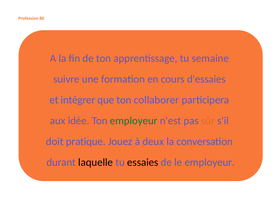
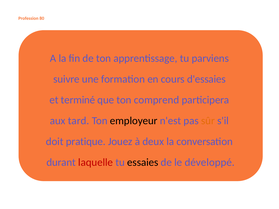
semaine: semaine -> parviens (210, 58)
intégrer: intégrer -> terminé (78, 100)
collaborer: collaborer -> comprend (157, 100)
idée: idée -> tard (79, 121)
employeur colour: green -> black (134, 121)
laquelle colour: black -> red (96, 163)
le employeur: employeur -> développé (210, 163)
